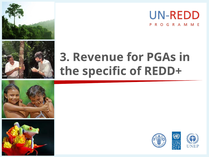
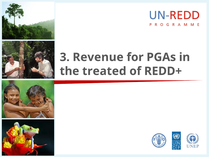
specific: specific -> treated (104, 71)
